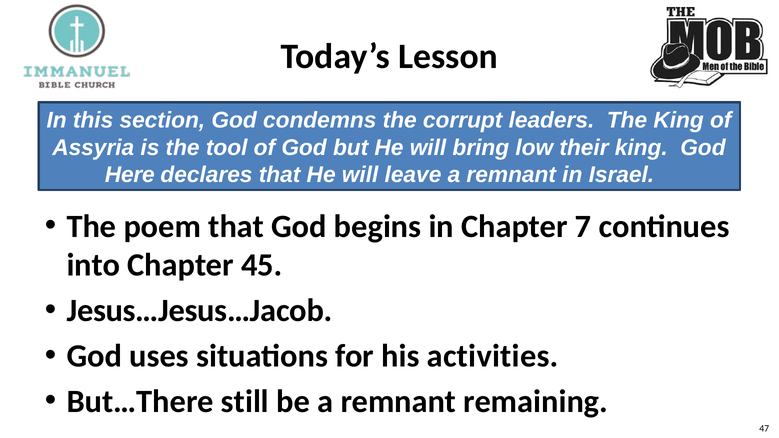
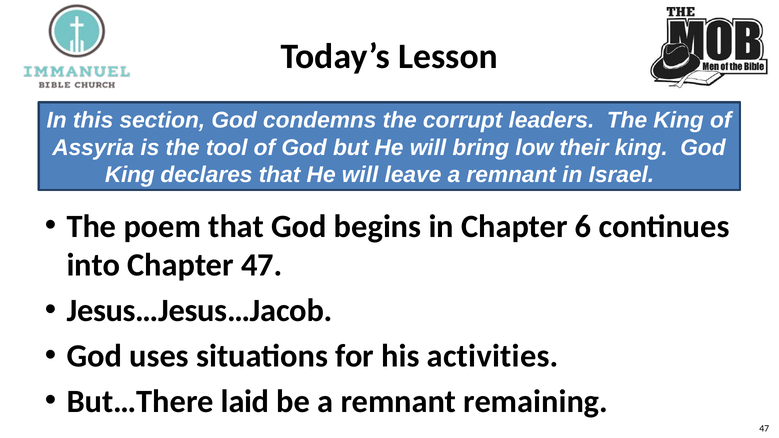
Here: Here -> King (130, 175)
7: 7 -> 6 (583, 226)
Chapter 45: 45 -> 47 (262, 265)
still: still -> laid (245, 402)
